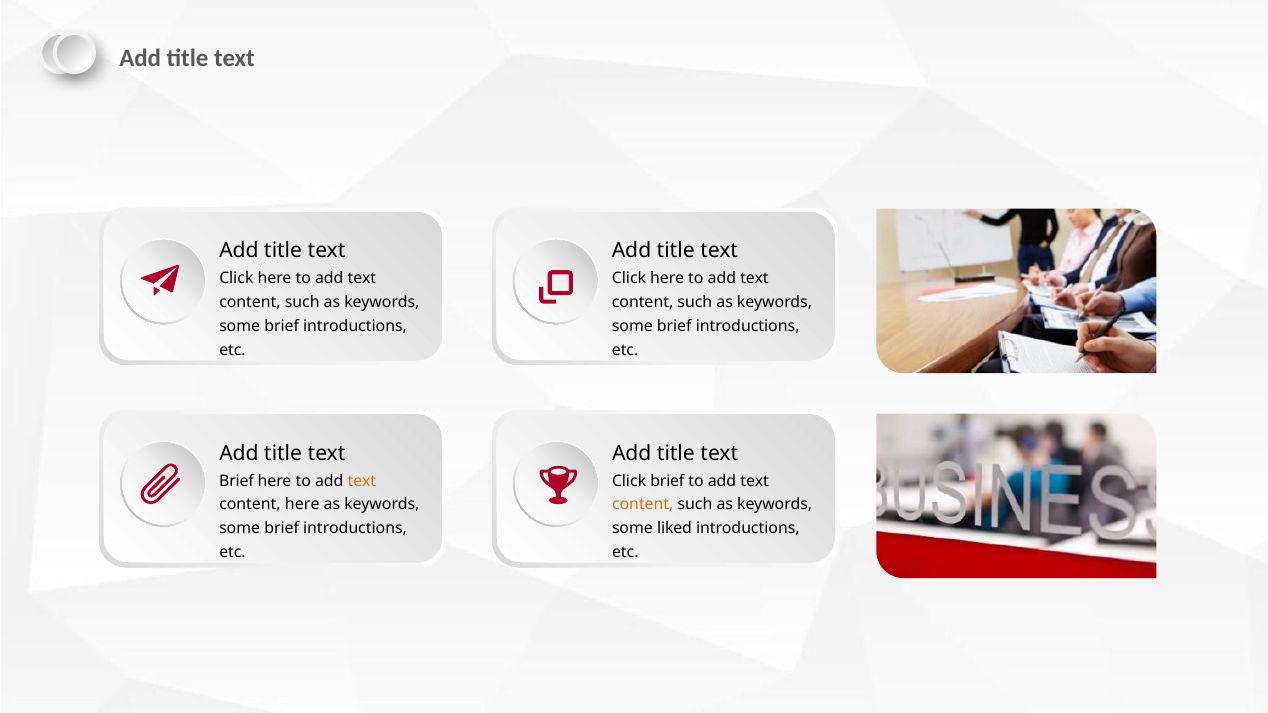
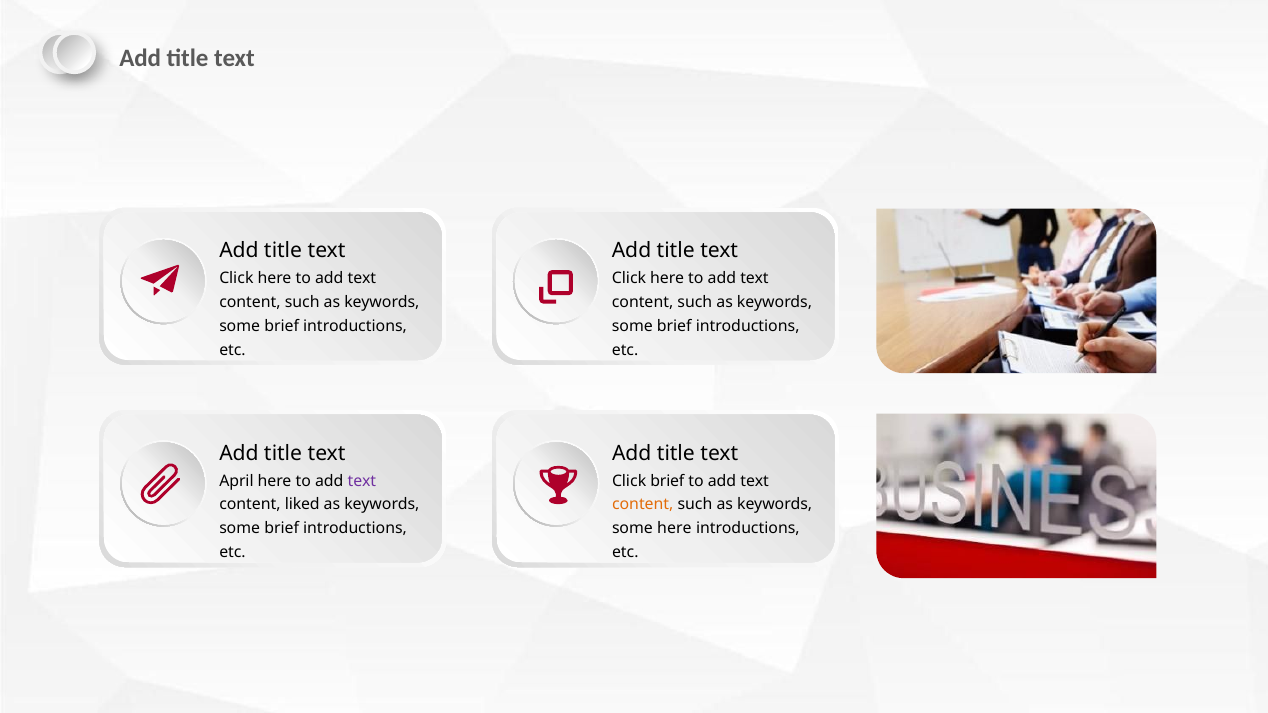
Brief: Brief -> April (236, 481)
text colour: orange -> purple (362, 481)
content here: here -> liked (302, 505)
some liked: liked -> here (674, 529)
